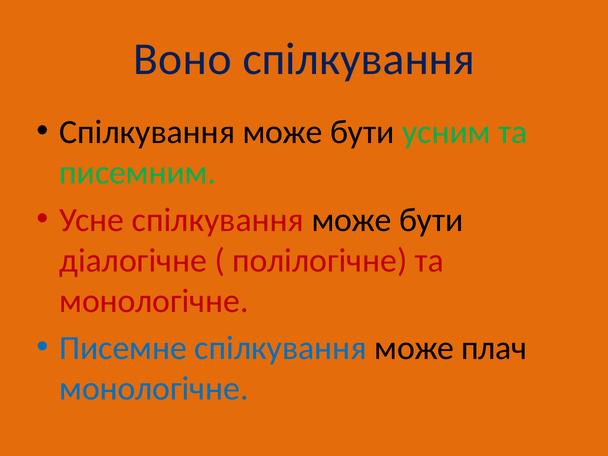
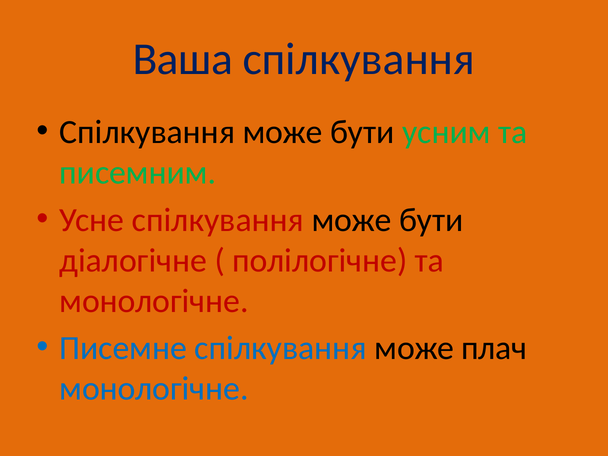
Воно: Воно -> Ваша (183, 59)
